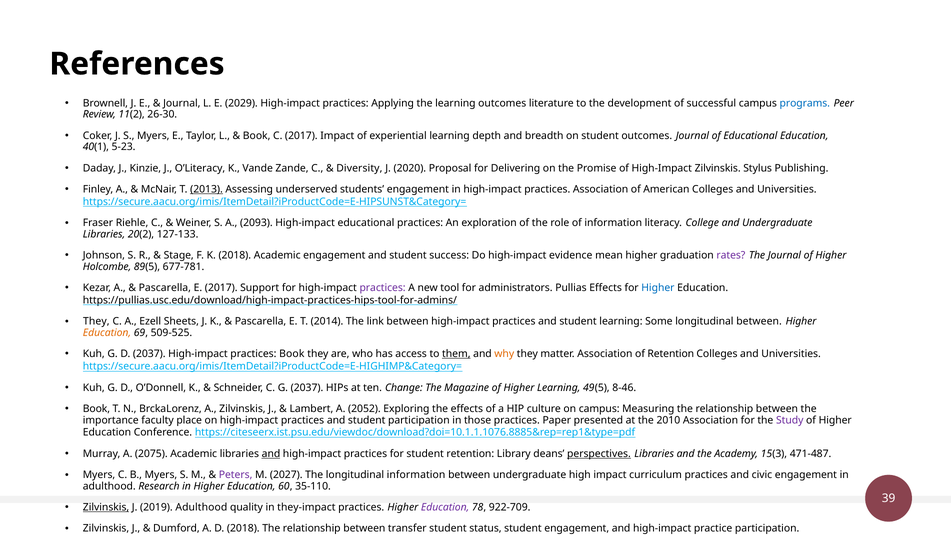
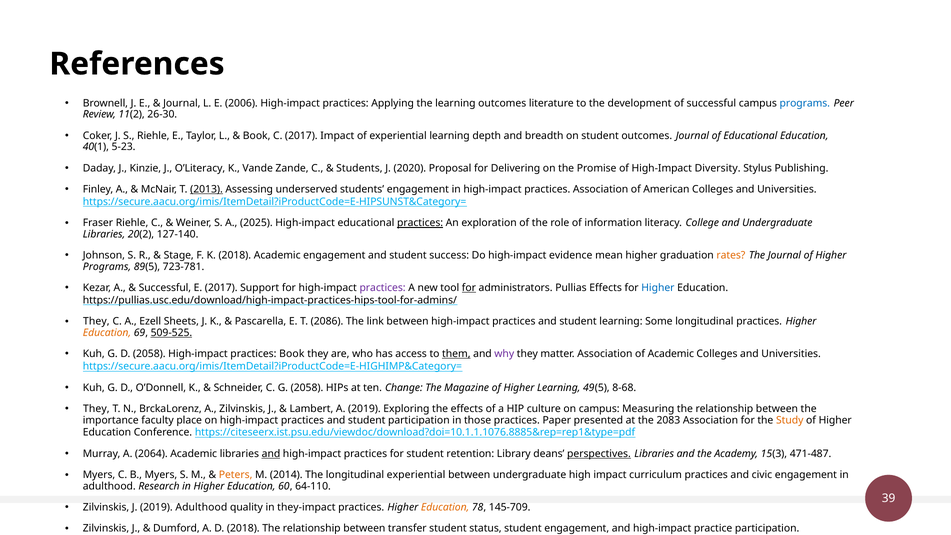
2029: 2029 -> 2006 (241, 103)
S Myers: Myers -> Riehle (153, 136)
Diversity: Diversity -> Students (359, 168)
High-Impact Zilvinskis: Zilvinskis -> Diversity (718, 168)
2093: 2093 -> 2025 (256, 223)
practices underline: none -> present (420, 223)
127-133: 127-133 -> 127-140 (178, 234)
rates colour: purple -> orange (731, 255)
Holcombe: Holcombe -> Programs (107, 267)
677-781: 677-781 -> 723-781 (184, 267)
Pascarella: Pascarella -> Successful (165, 288)
for underline: none -> present (469, 288)
2014: 2014 -> 2086 (327, 322)
longitudinal between: between -> practices (759, 322)
509-525 underline: none -> present (171, 333)
D 2037: 2037 -> 2058 (149, 354)
why colour: orange -> purple (504, 354)
of Retention: Retention -> Academic (671, 354)
G 2037: 2037 -> 2058 (307, 388)
8-46: 8-46 -> 8-68 (624, 388)
Book: Book -> They (96, 409)
A 2052: 2052 -> 2019 (364, 409)
2010: 2010 -> 2083 (668, 420)
Study colour: purple -> orange (790, 420)
2075: 2075 -> 2064 (151, 454)
Peters colour: purple -> orange (236, 475)
2027: 2027 -> 2014 (286, 475)
longitudinal information: information -> experiential (416, 475)
35-110: 35-110 -> 64-110 (313, 486)
Zilvinskis underline: present -> none (106, 507)
Education colour: purple -> orange (445, 507)
922-709: 922-709 -> 145-709 (510, 507)
